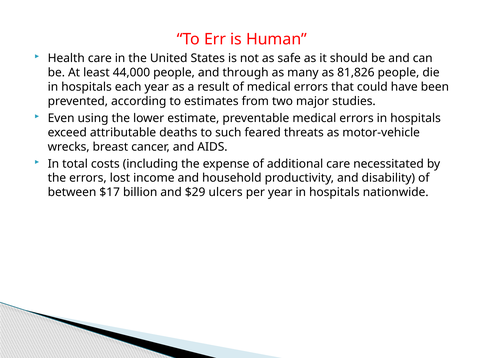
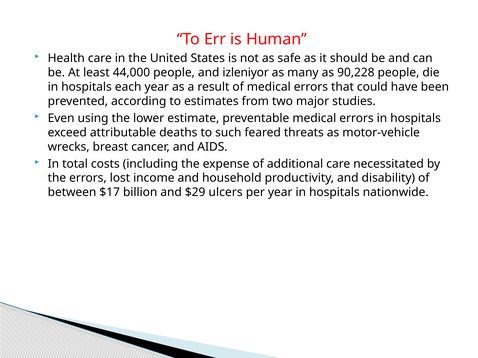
through: through -> izleniyor (246, 73)
81,826: 81,826 -> 90,228 (356, 73)
